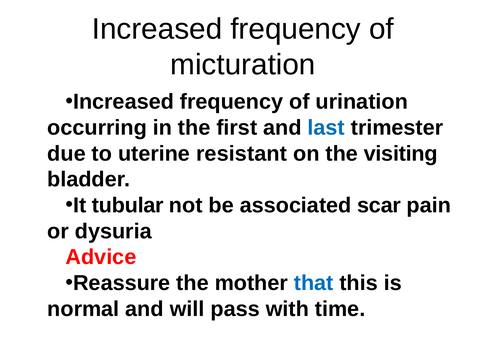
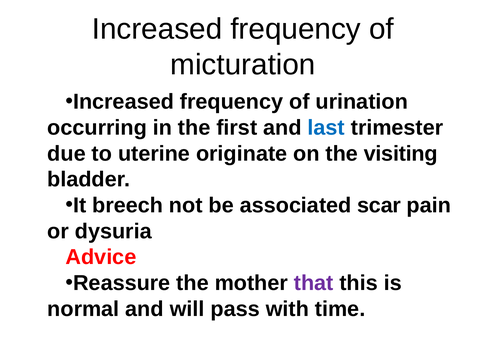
resistant: resistant -> originate (242, 154)
tubular: tubular -> breech (128, 206)
that colour: blue -> purple (314, 283)
